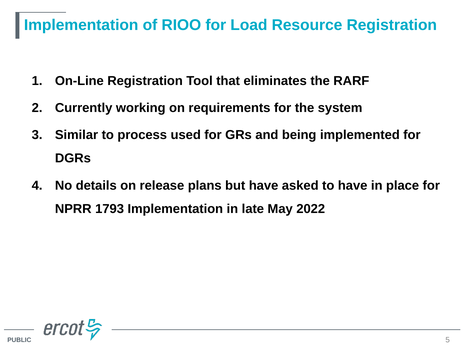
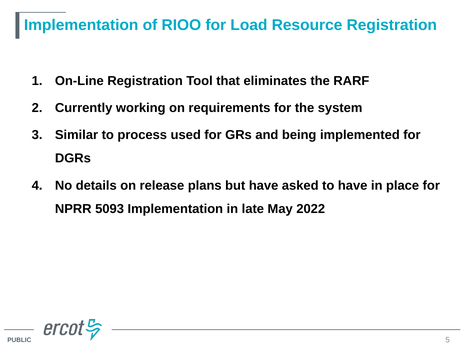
1793: 1793 -> 5093 (110, 209)
